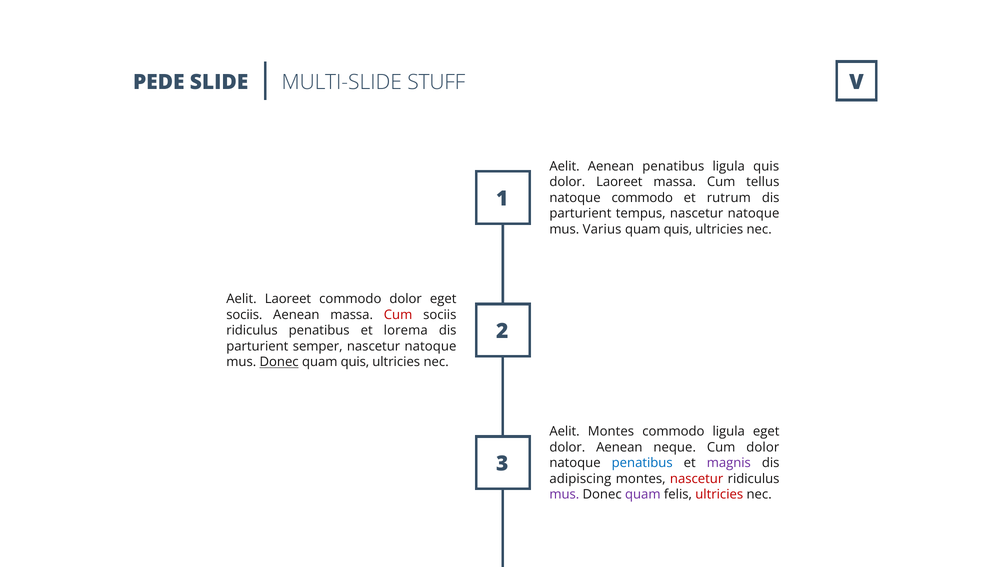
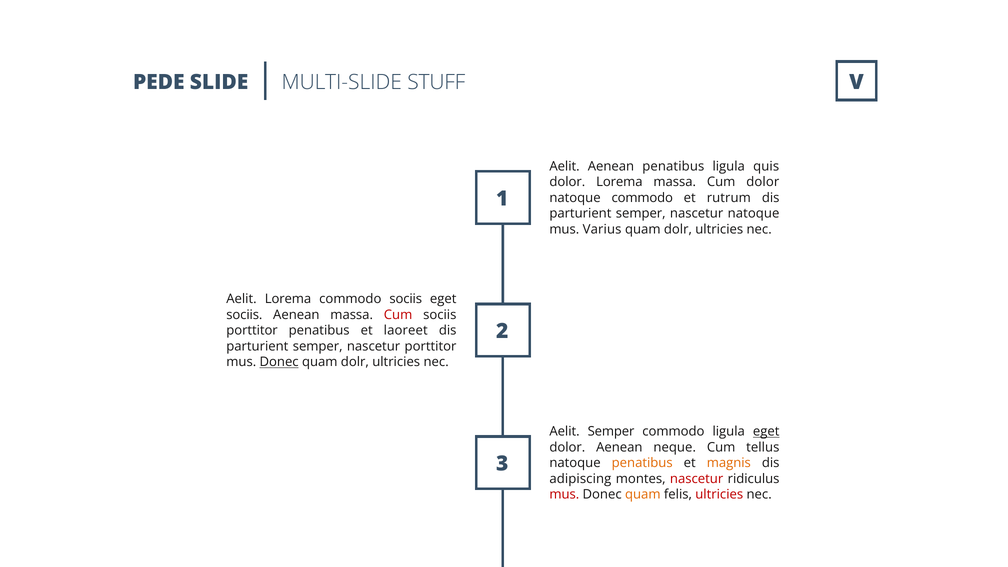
dolor Laoreet: Laoreet -> Lorema (619, 182)
Cum tellus: tellus -> dolor (763, 182)
tempus: tempus -> semper (641, 214)
quis: quis -> dolr (678, 229)
Aelit Laoreet: Laoreet -> Lorema (288, 299)
commodo dolor: dolor -> sociis (406, 299)
ridiculus: ridiculus -> porttitor (252, 331)
lorema: lorema -> laoreet (406, 331)
natoque: natoque -> porttitor (431, 346)
quis: quis -> dolr (355, 362)
Aelit Montes: Montes -> Semper (611, 432)
eget underline: none -> present (766, 432)
Cum dolor: dolor -> tellus (763, 447)
penatibus colour: blue -> orange (642, 463)
magnis colour: purple -> orange (729, 463)
mus colour: purple -> red (564, 495)
quam colour: purple -> orange (643, 495)
